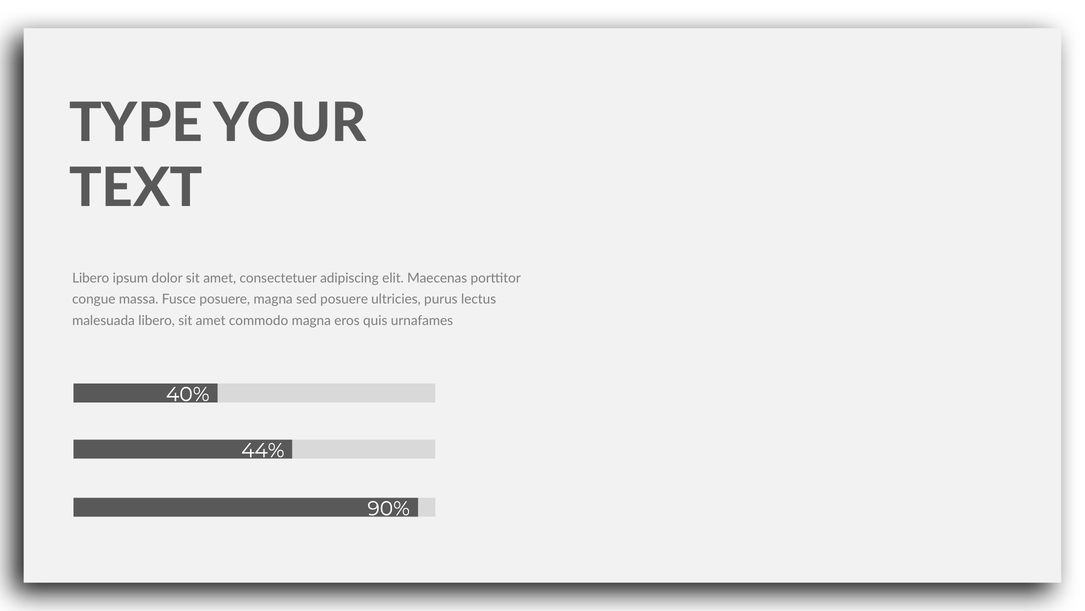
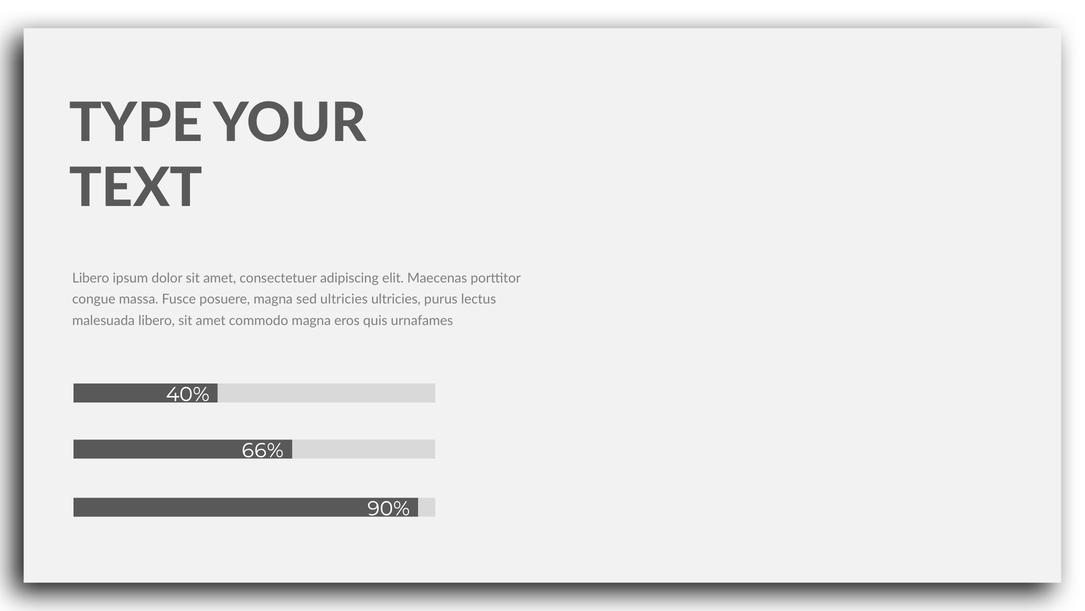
sed posuere: posuere -> ultricies (344, 299)
44%: 44% -> 66% (263, 450)
